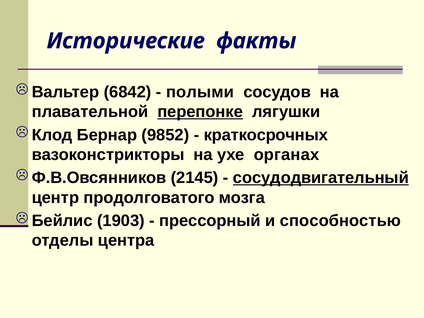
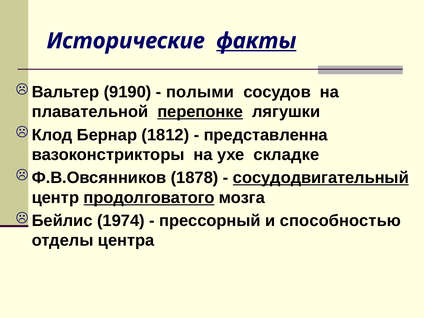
факты underline: none -> present (256, 41)
6842: 6842 -> 9190 (128, 92)
9852: 9852 -> 1812 (165, 135)
краткосрочных: краткосрочных -> представленна (266, 135)
органах: органах -> складке (286, 155)
2145: 2145 -> 1878 (195, 178)
продолговатого underline: none -> present (149, 198)
1903: 1903 -> 1974 (121, 221)
